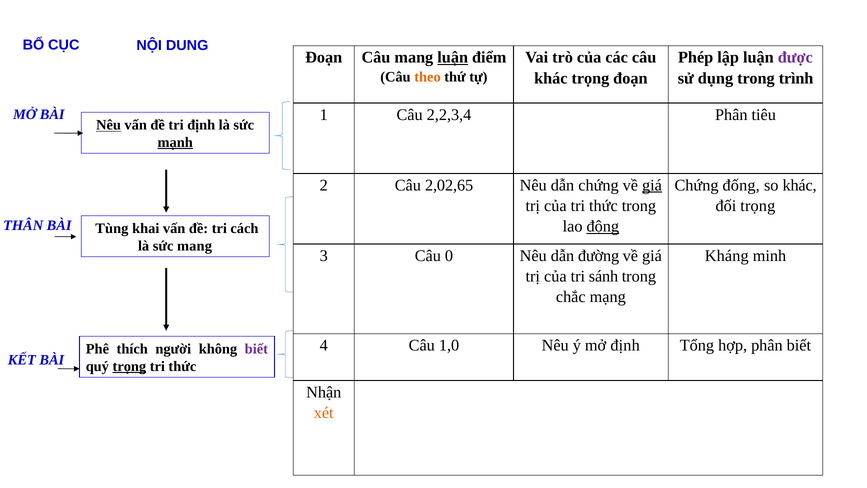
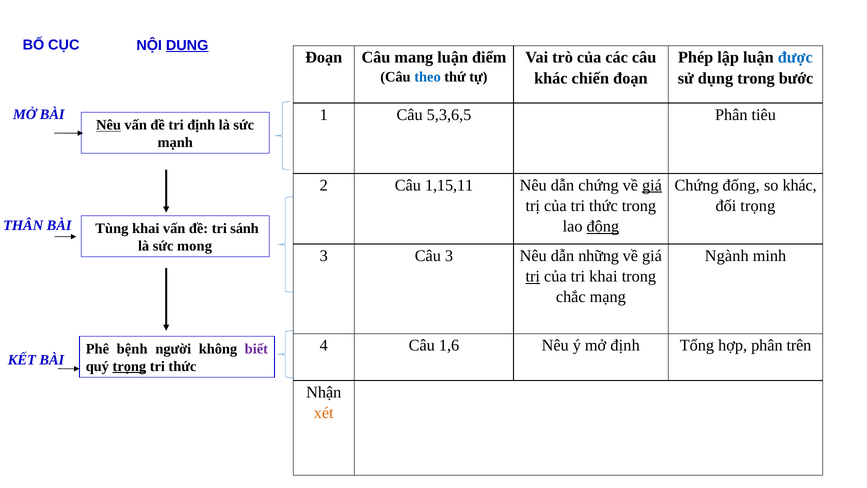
DUNG underline: none -> present (187, 45)
luận underline: present -> none (453, 58)
được colour: purple -> blue (795, 58)
theo colour: orange -> blue (428, 77)
khác trọng: trọng -> chiến (590, 78)
trình: trình -> bước (796, 78)
2,2,3,4: 2,2,3,4 -> 5,3,6,5 (449, 115)
mạnh underline: present -> none (175, 142)
2,02,65: 2,02,65 -> 1,15,11 (449, 185)
cách: cách -> sánh (245, 229)
sức mang: mang -> mong (195, 246)
Câu 0: 0 -> 3 (449, 256)
đường: đường -> những (599, 256)
Kháng: Kháng -> Ngành (727, 256)
trị underline: none -> present (533, 276)
tri sánh: sánh -> khai (603, 276)
1,0: 1,0 -> 1,6 (449, 345)
phân biết: biết -> trên (799, 345)
thích: thích -> bệnh (132, 349)
